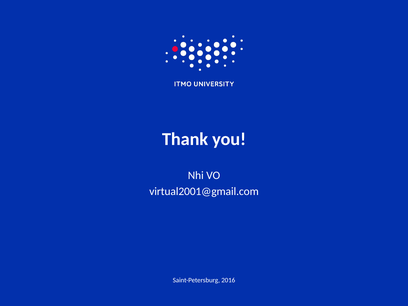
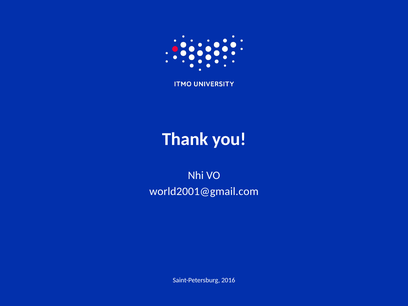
virtual2001@gmail.com: virtual2001@gmail.com -> world2001@gmail.com (204, 191)
